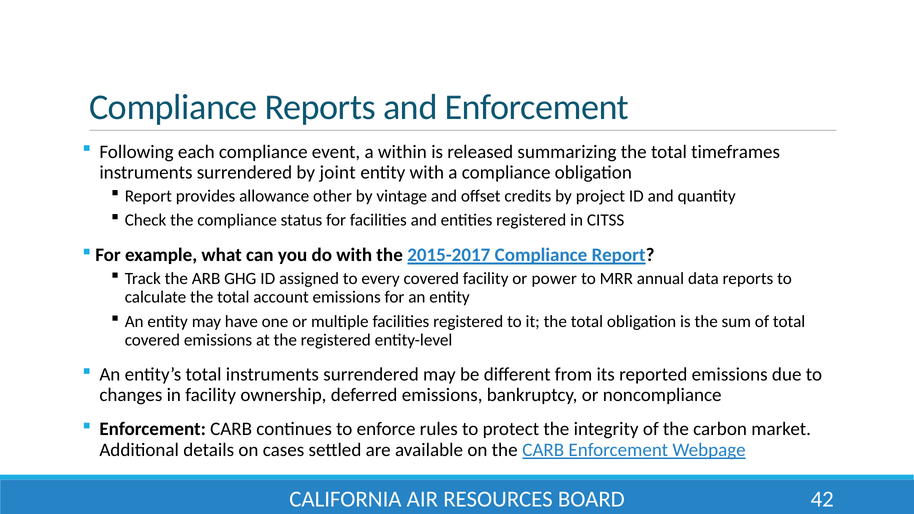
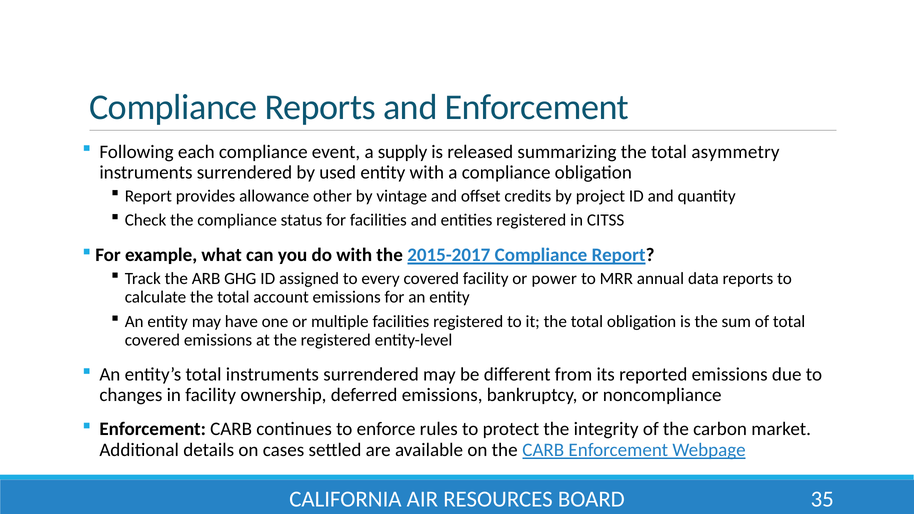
within: within -> supply (403, 152)
timeframes: timeframes -> asymmetry (735, 152)
joint: joint -> used (338, 173)
42: 42 -> 35 (822, 499)
